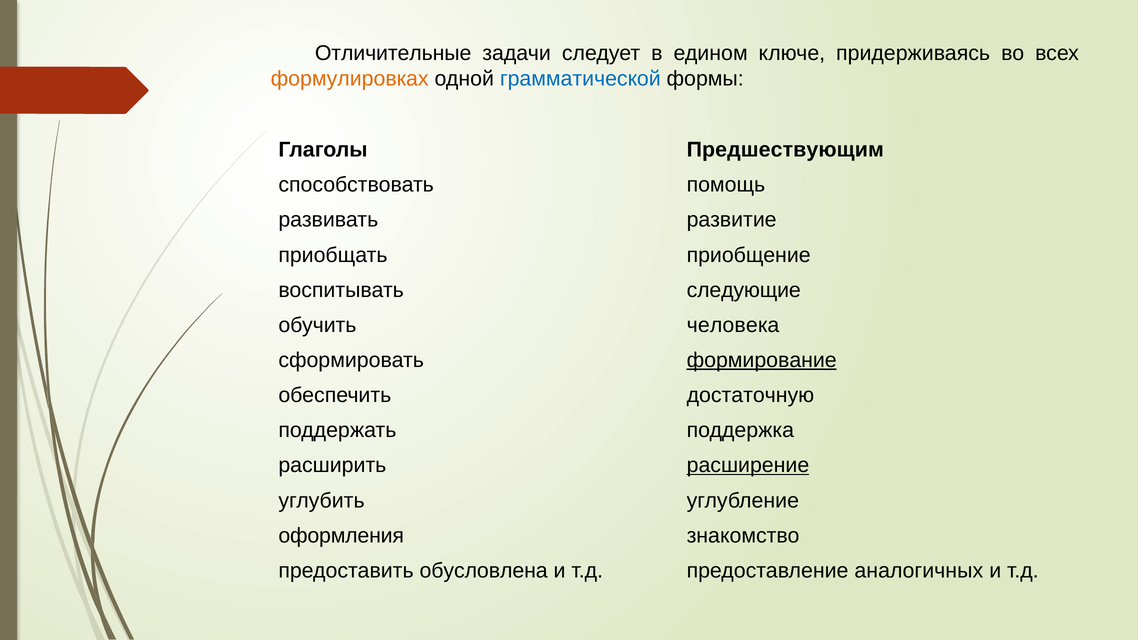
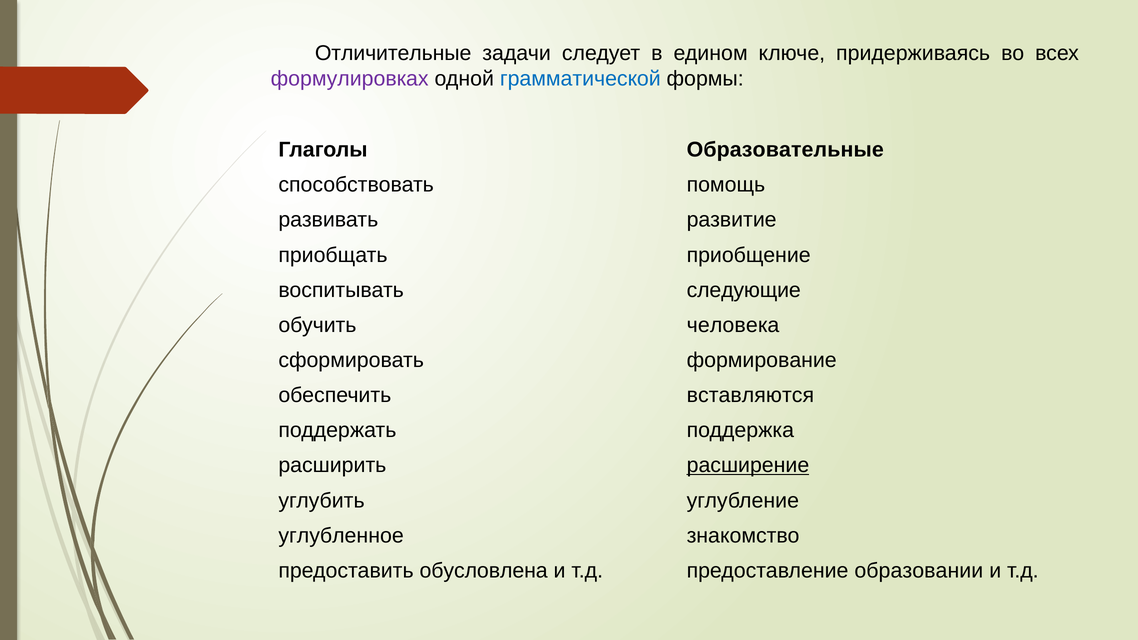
формулировках colour: orange -> purple (350, 79)
Предшествующим: Предшествующим -> Образовательные (785, 150)
формирование underline: present -> none (762, 360)
достаточную: достаточную -> вставляются (750, 395)
оформления: оформления -> углубленное (341, 536)
аналогичных: аналогичных -> образовании (919, 571)
